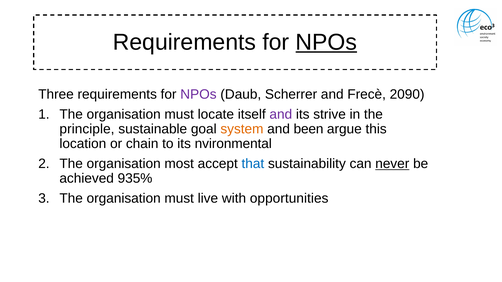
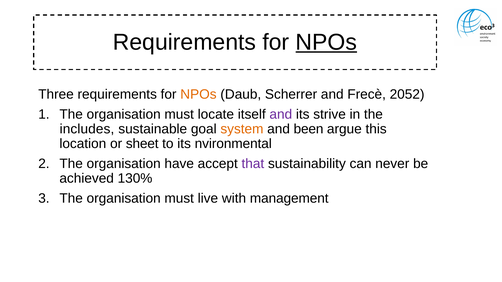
NPOs colour: purple -> orange (198, 95)
2090: 2090 -> 2052 (407, 95)
principle: principle -> includes (87, 129)
chain: chain -> sheet (142, 144)
most: most -> have (179, 164)
that colour: blue -> purple (253, 164)
never underline: present -> none (392, 164)
935%: 935% -> 130% (135, 179)
opportunities: opportunities -> management (289, 199)
